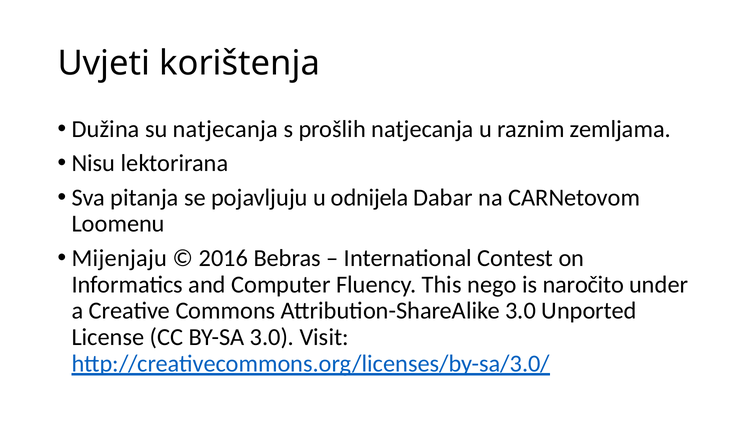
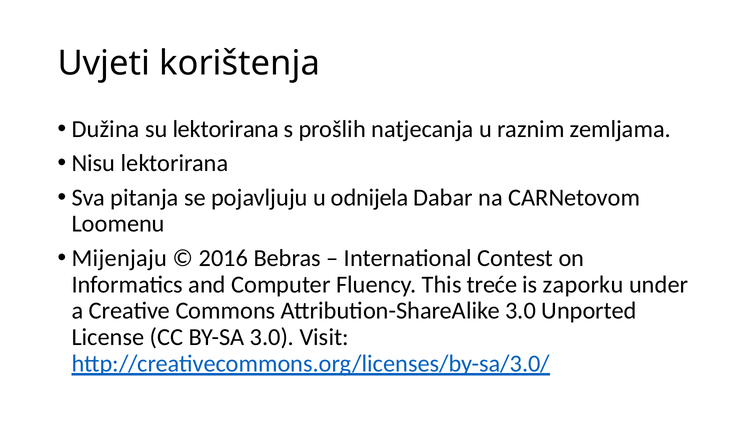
su natjecanja: natjecanja -> lektorirana (226, 129)
nego: nego -> treće (492, 284)
naročito: naročito -> zaporku (583, 284)
